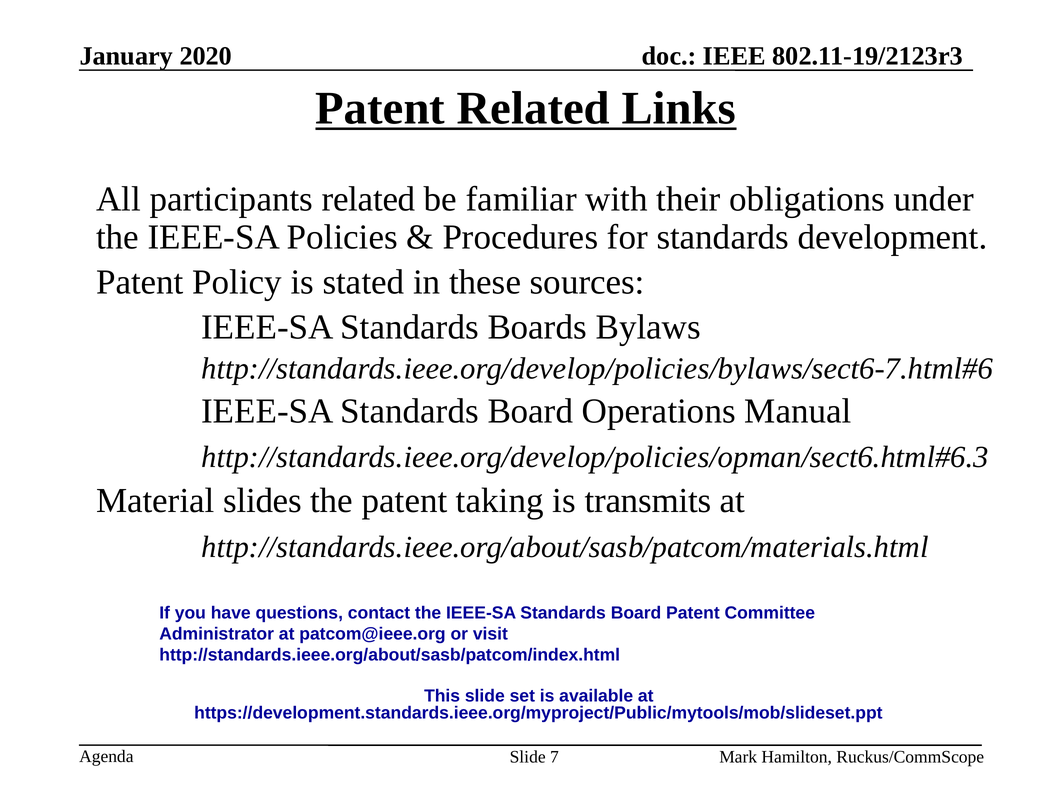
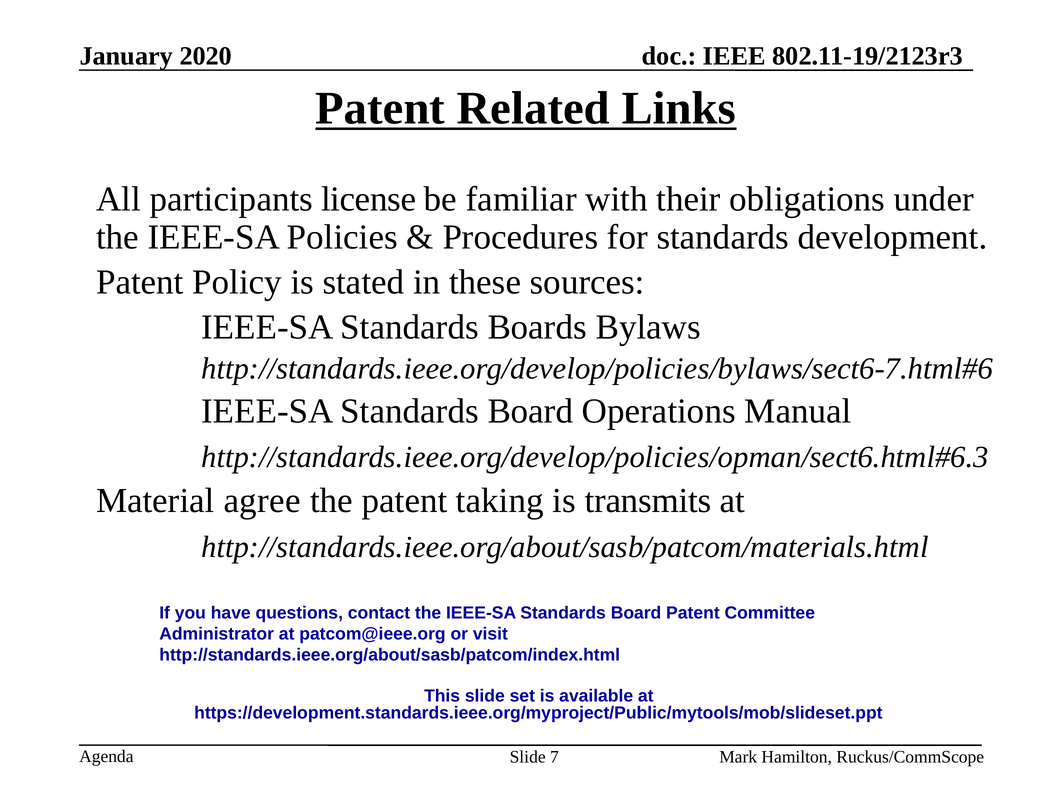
participants related: related -> license (369, 199)
slides: slides -> agree (262, 501)
